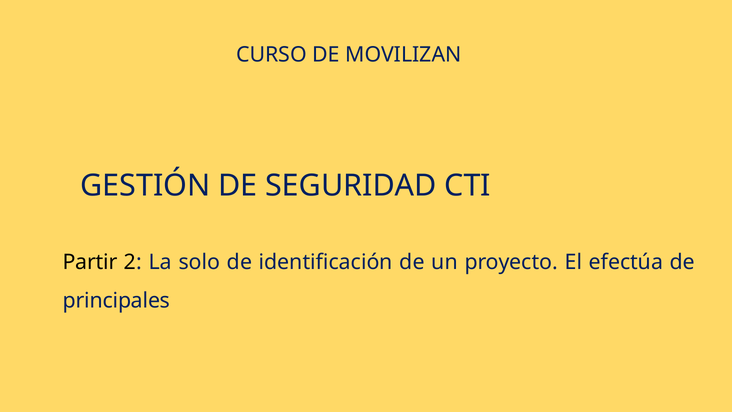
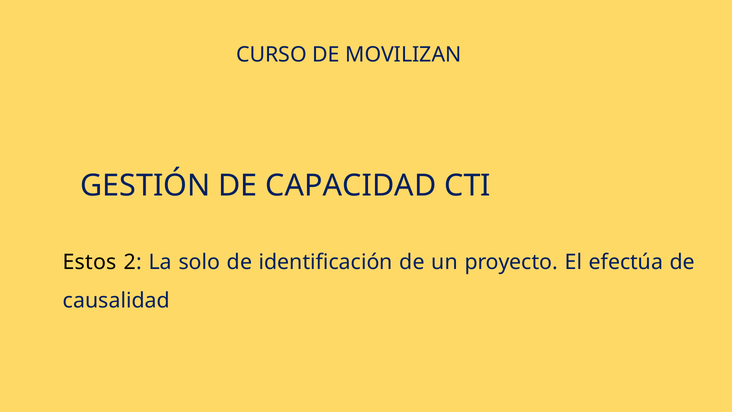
SEGURIDAD: SEGURIDAD -> CAPACIDAD (351, 185)
Partir: Partir -> Estos (90, 262)
principales: principales -> causalidad (116, 300)
